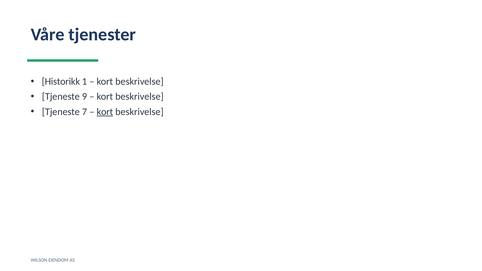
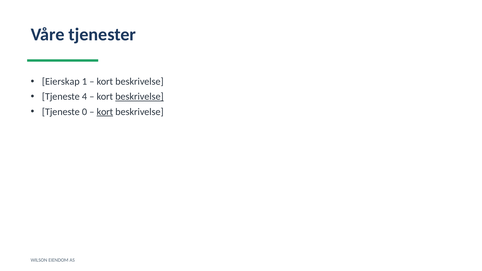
Historikk: Historikk -> Eierskap (61, 82)
9: 9 -> 4 (85, 97)
beskrivelse underline: none -> present (139, 97)
7: 7 -> 0 (85, 112)
